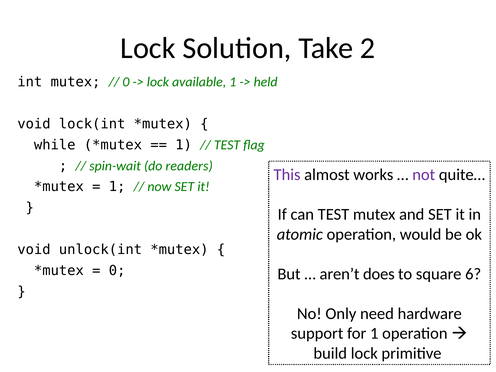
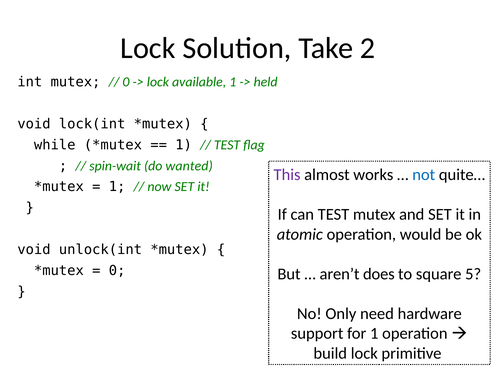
readers: readers -> wanted (189, 166)
not colour: purple -> blue (424, 175)
6: 6 -> 5 (473, 274)
